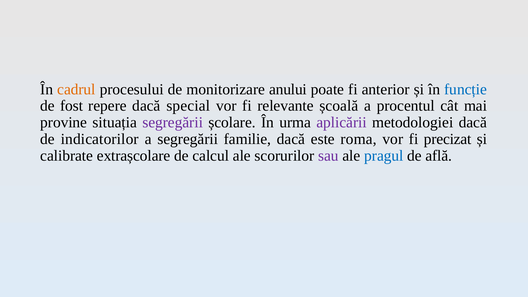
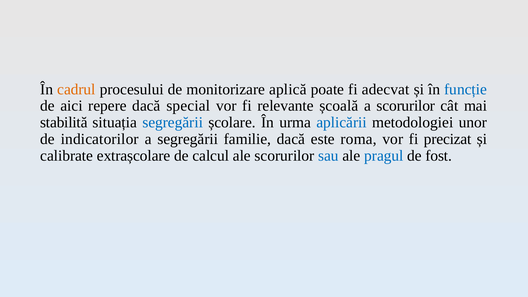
anului: anului -> aplică (288, 89)
anterior: anterior -> adecvat (386, 89)
fost: fost -> aici (72, 106)
a procentul: procentul -> scorurilor (406, 106)
provine: provine -> stabilită (64, 123)
segregării colour: purple -> blue (173, 123)
aplicării colour: purple -> blue (342, 123)
metodologiei dacă: dacă -> unor (473, 123)
sau colour: purple -> blue (328, 156)
află: află -> fost (439, 156)
